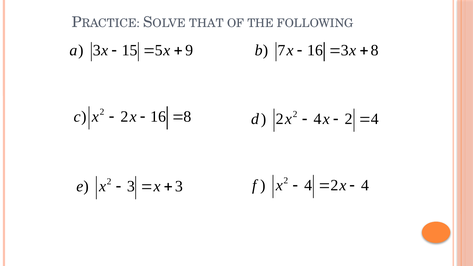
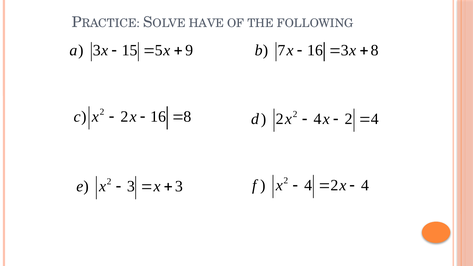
THAT: THAT -> HAVE (206, 23)
